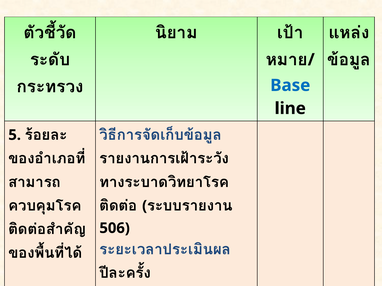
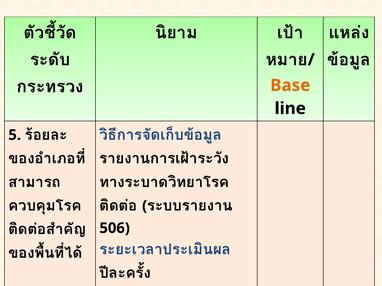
Base colour: blue -> orange (290, 86)
